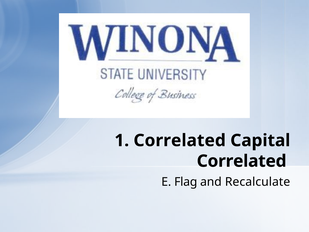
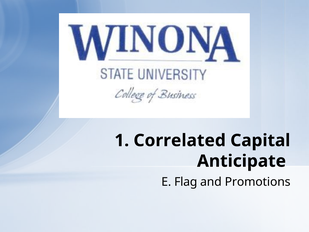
Correlated: Correlated -> Anticipate (241, 161)
Recalculate: Recalculate -> Promotions (258, 182)
